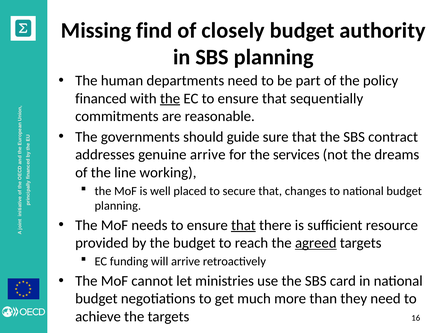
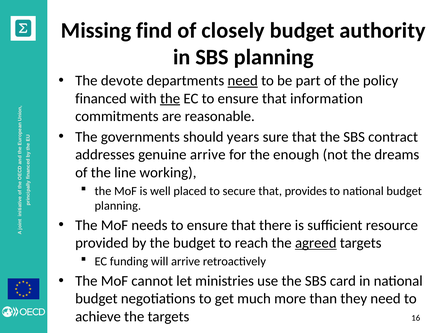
human: human -> devote (122, 81)
need underline: none -> present (243, 81)
sequentially: sequentially -> information (327, 98)
guide: guide -> years (243, 137)
services: services -> enough (296, 155)
changes: changes -> provides (306, 191)
that underline: present -> none (243, 225)
